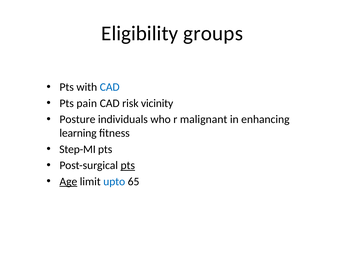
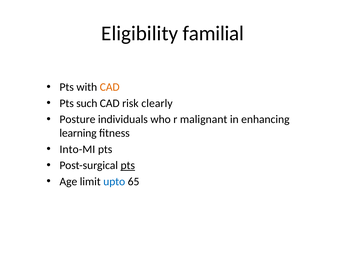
groups: groups -> familial (213, 33)
CAD colour: blue -> orange (110, 87)
pain: pain -> such (87, 103)
vicinity: vicinity -> clearly (157, 103)
Step-MI: Step-MI -> Into-MI (77, 149)
Age underline: present -> none (68, 181)
